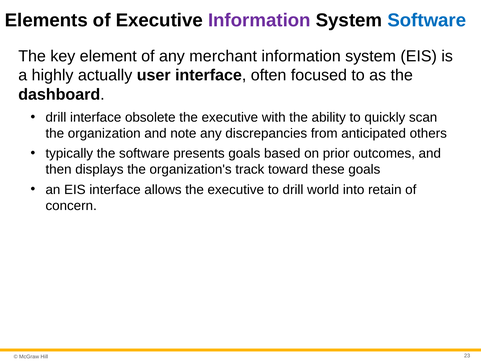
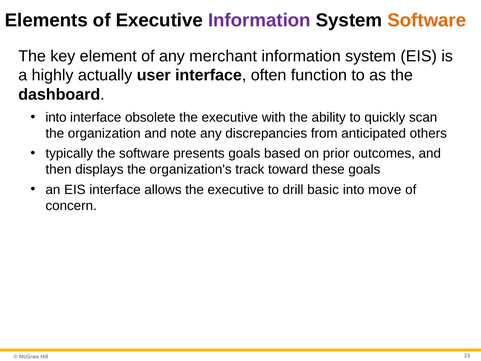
Software colour: blue -> orange (427, 20)
focused: focused -> function (319, 75)
drill: drill -> into (56, 117)
world: world -> basic (323, 189)
retain: retain -> move (385, 189)
